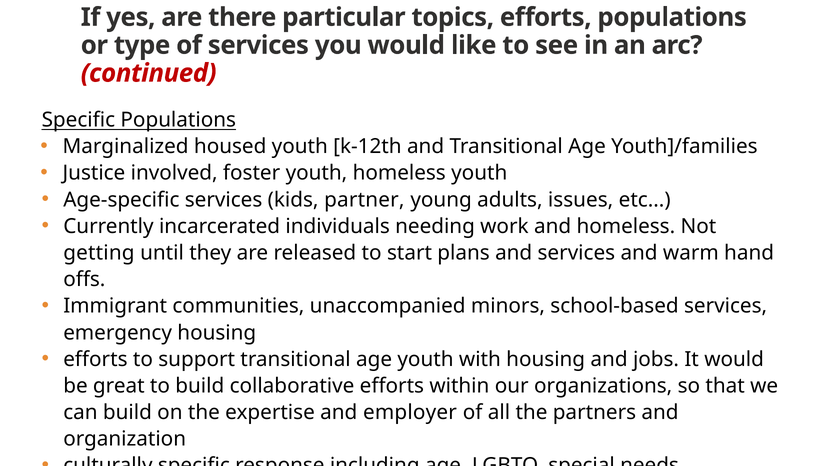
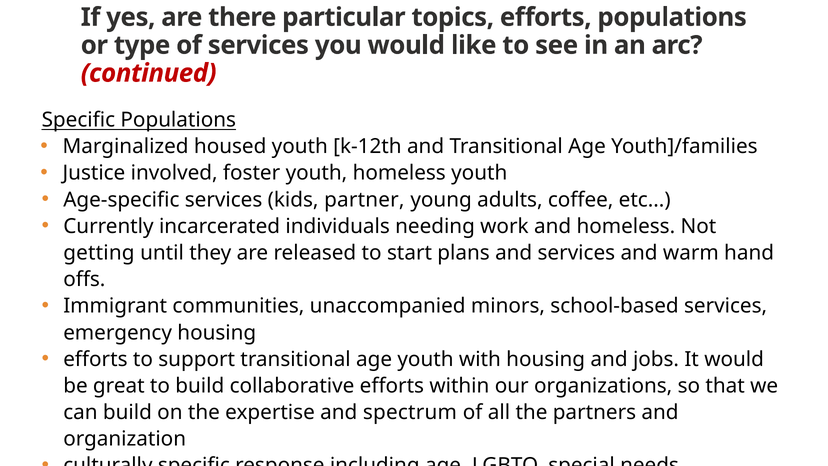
issues: issues -> coffee (581, 200)
employer: employer -> spectrum (410, 412)
